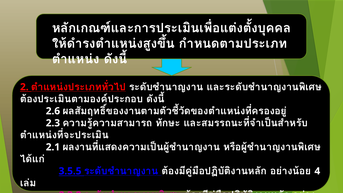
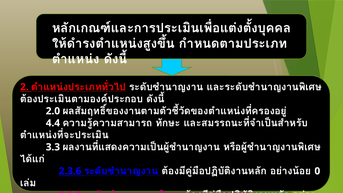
2.6: 2.6 -> 2.0 (53, 111)
2.3: 2.3 -> 4.4 (53, 123)
2.1: 2.1 -> 3.3 (53, 147)
3.5.5: 3.5.5 -> 2.3.6 (70, 171)
4: 4 -> 0 (317, 171)
